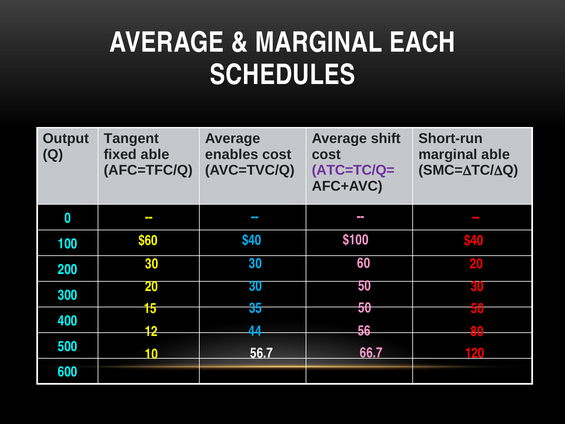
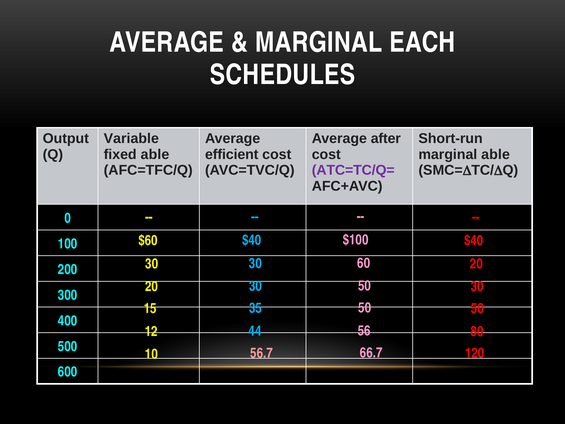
Tangent: Tangent -> Variable (131, 138)
shift: shift -> after (386, 138)
enables: enables -> efficient (232, 154)
56.7 colour: white -> pink (262, 353)
